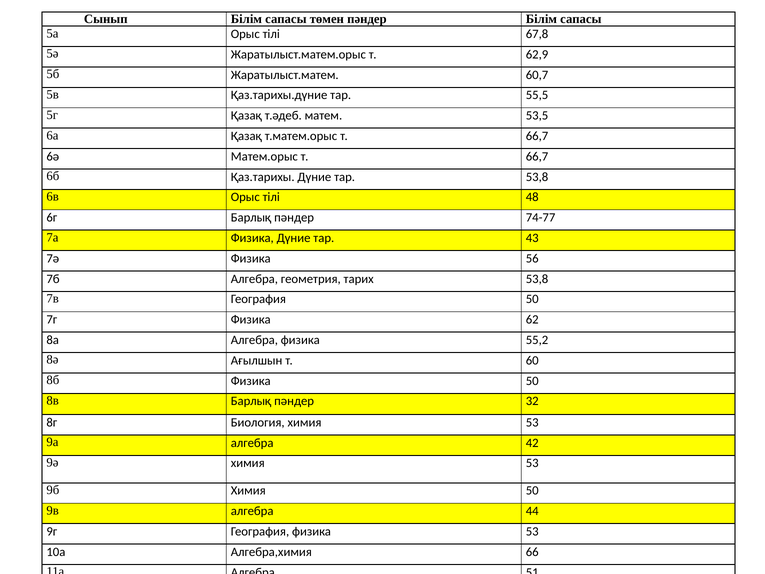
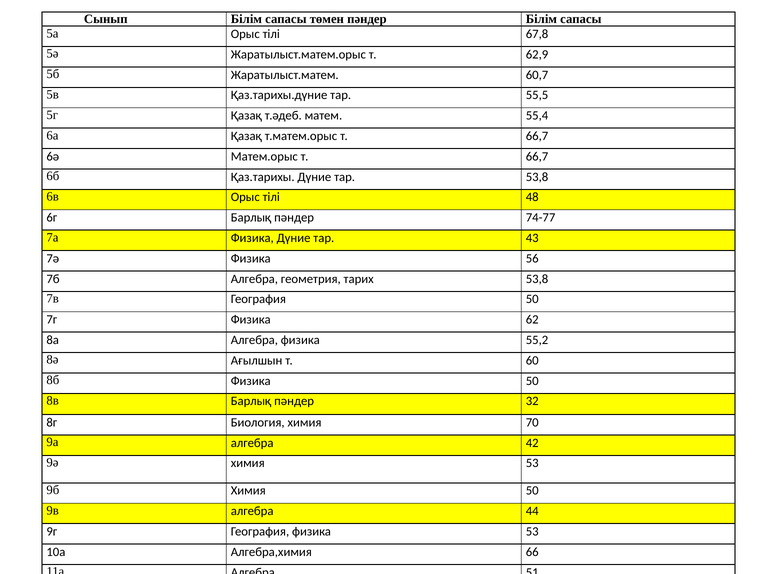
53,5: 53,5 -> 55,4 (537, 116)
Биология химия 53: 53 -> 70 (532, 422)
